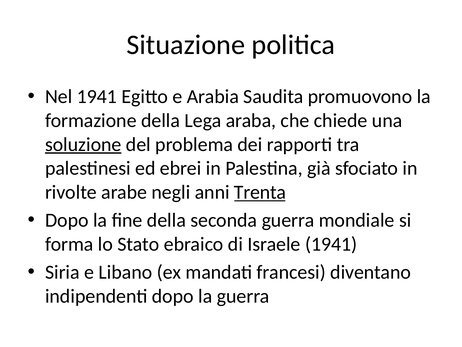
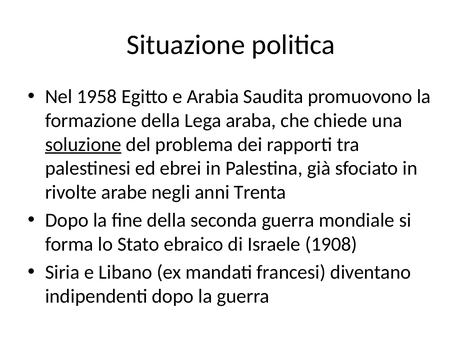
Nel 1941: 1941 -> 1958 (97, 96)
Trenta underline: present -> none (260, 192)
Israele 1941: 1941 -> 1908 (331, 244)
